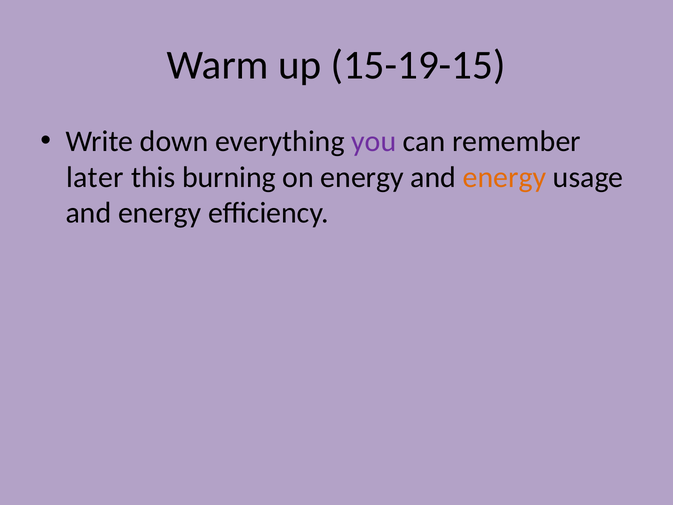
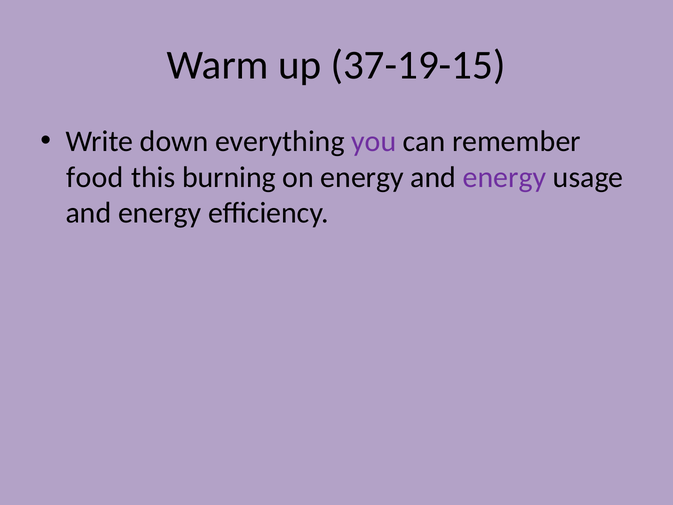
15-19-15: 15-19-15 -> 37-19-15 (418, 65)
later: later -> food (95, 177)
energy colour: orange -> purple (505, 177)
